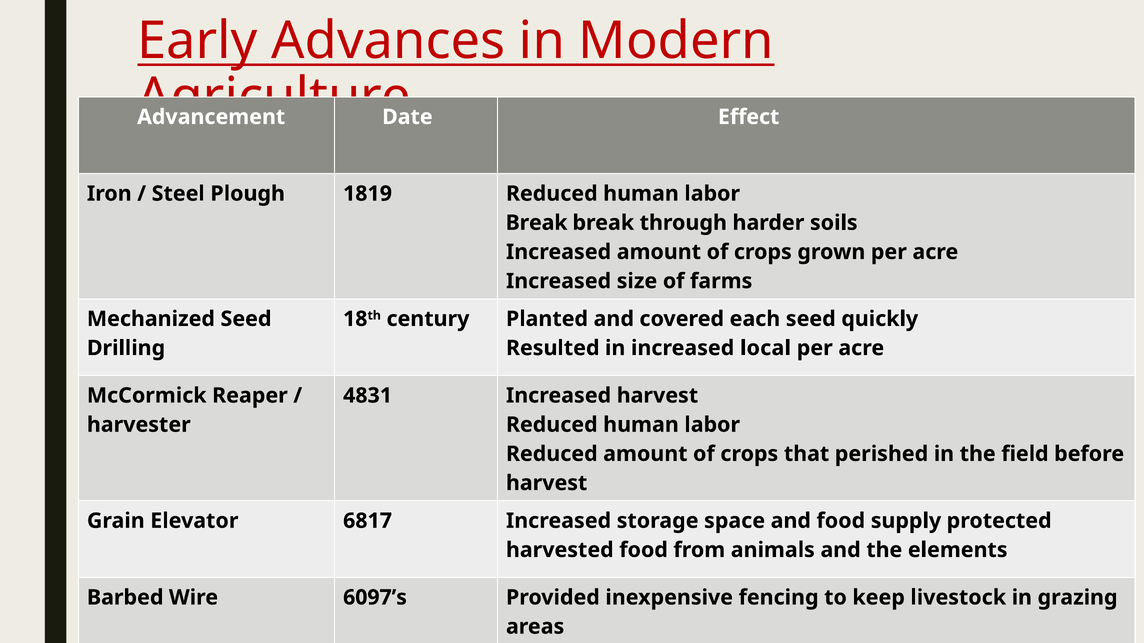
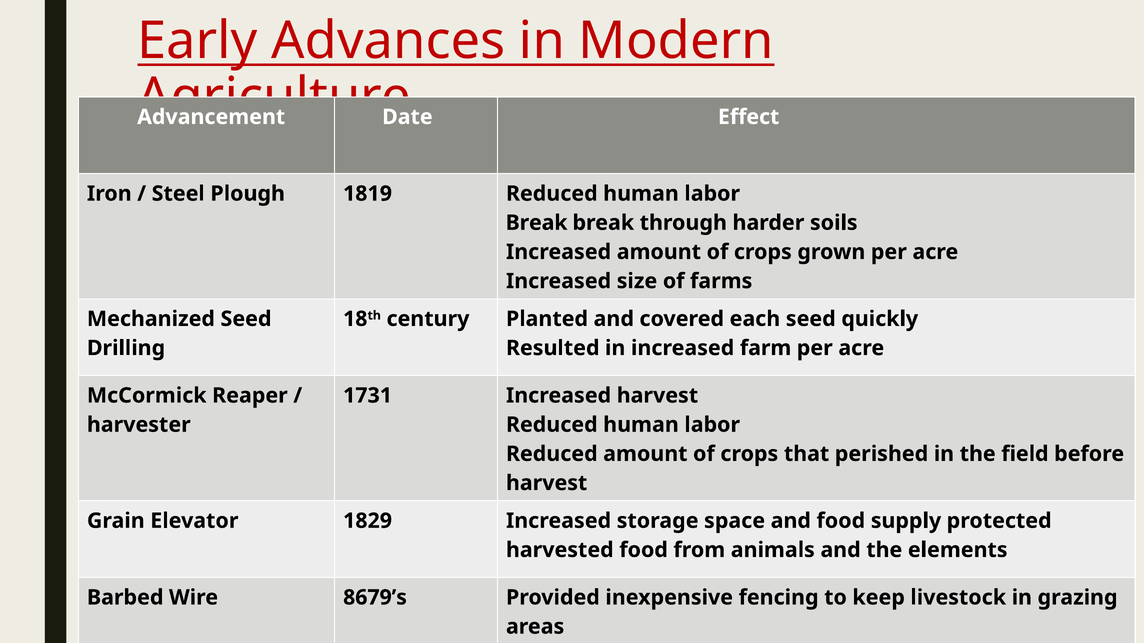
local: local -> farm (766, 348)
4831: 4831 -> 1731 (368, 396)
6817: 6817 -> 1829 (368, 521)
6097’s: 6097’s -> 8679’s (375, 598)
